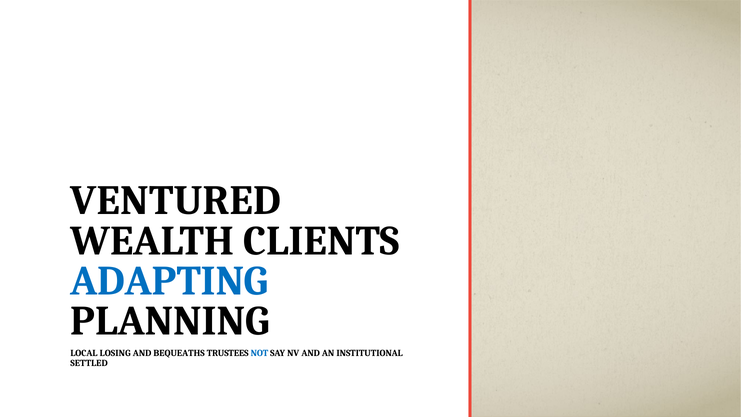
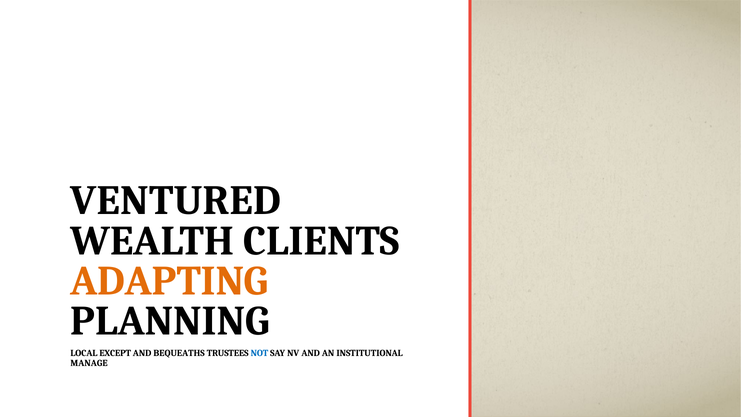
ADAPTING colour: blue -> orange (169, 281)
LOSING: LOSING -> EXCEPT (115, 353)
SETTLED: SETTLED -> MANAGE (89, 363)
